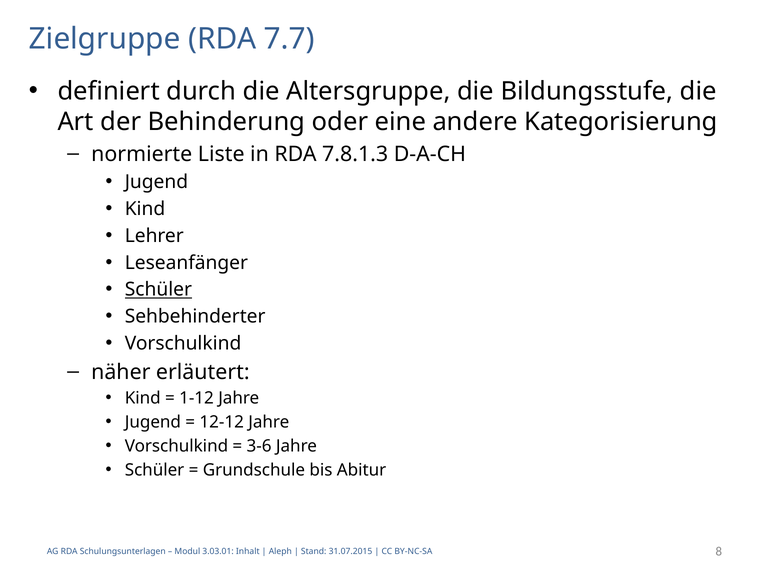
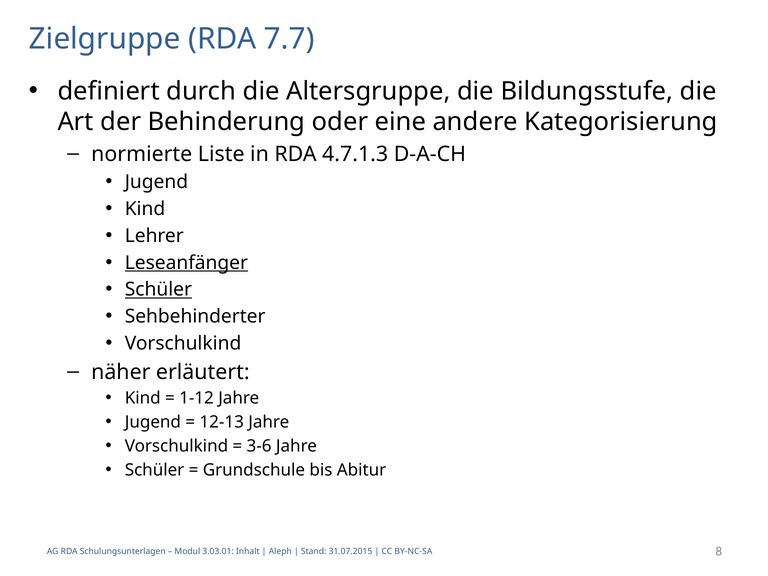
7.8.1.3: 7.8.1.3 -> 4.7.1.3 (355, 154)
Leseanfänger underline: none -> present (186, 263)
12-12: 12-12 -> 12-13 (222, 422)
